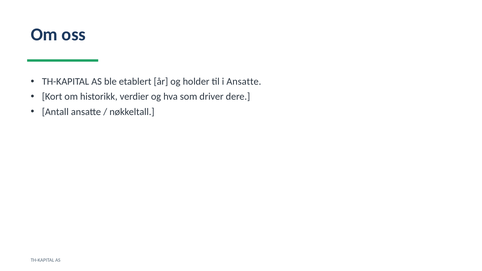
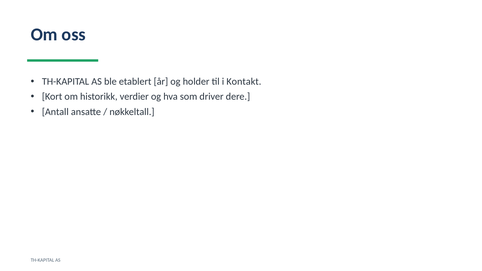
i Ansatte: Ansatte -> Kontakt (244, 82)
